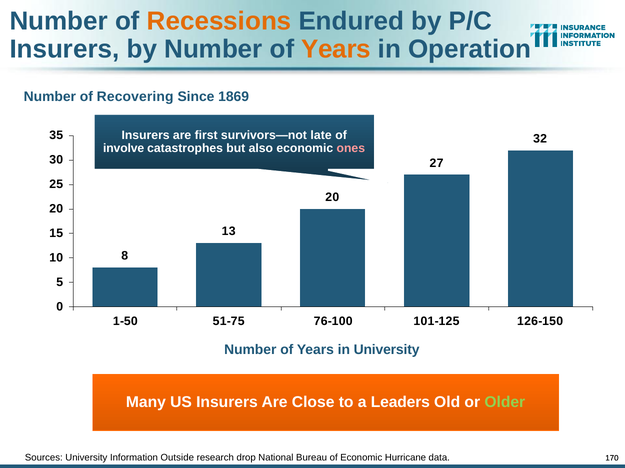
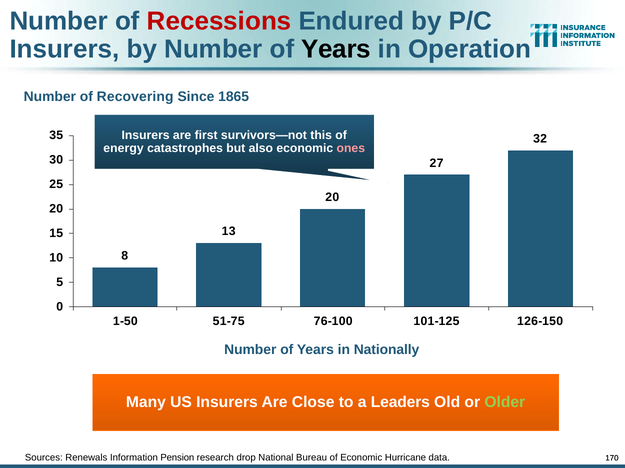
Recessions colour: orange -> red (219, 21)
Years colour: orange -> black (336, 49)
1869: 1869 -> 1865 (234, 97)
late: late -> this (321, 135)
involve: involve -> energy (124, 148)
in University: University -> Nationally (387, 350)
Sources University: University -> Renewals (86, 458)
Outside: Outside -> Pension (177, 458)
